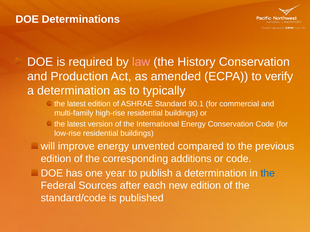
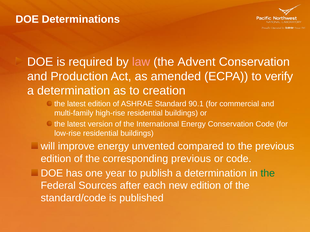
History: History -> Advent (196, 62)
typically: typically -> creation (164, 91)
corresponding additions: additions -> previous (191, 159)
the colour: blue -> green (268, 174)
